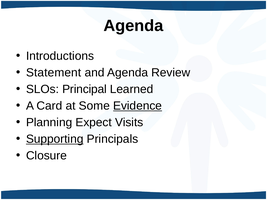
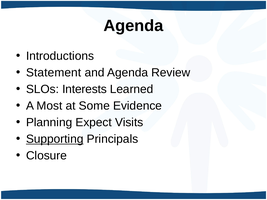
Principal: Principal -> Interests (84, 89)
Card: Card -> Most (49, 106)
Evidence underline: present -> none (138, 106)
